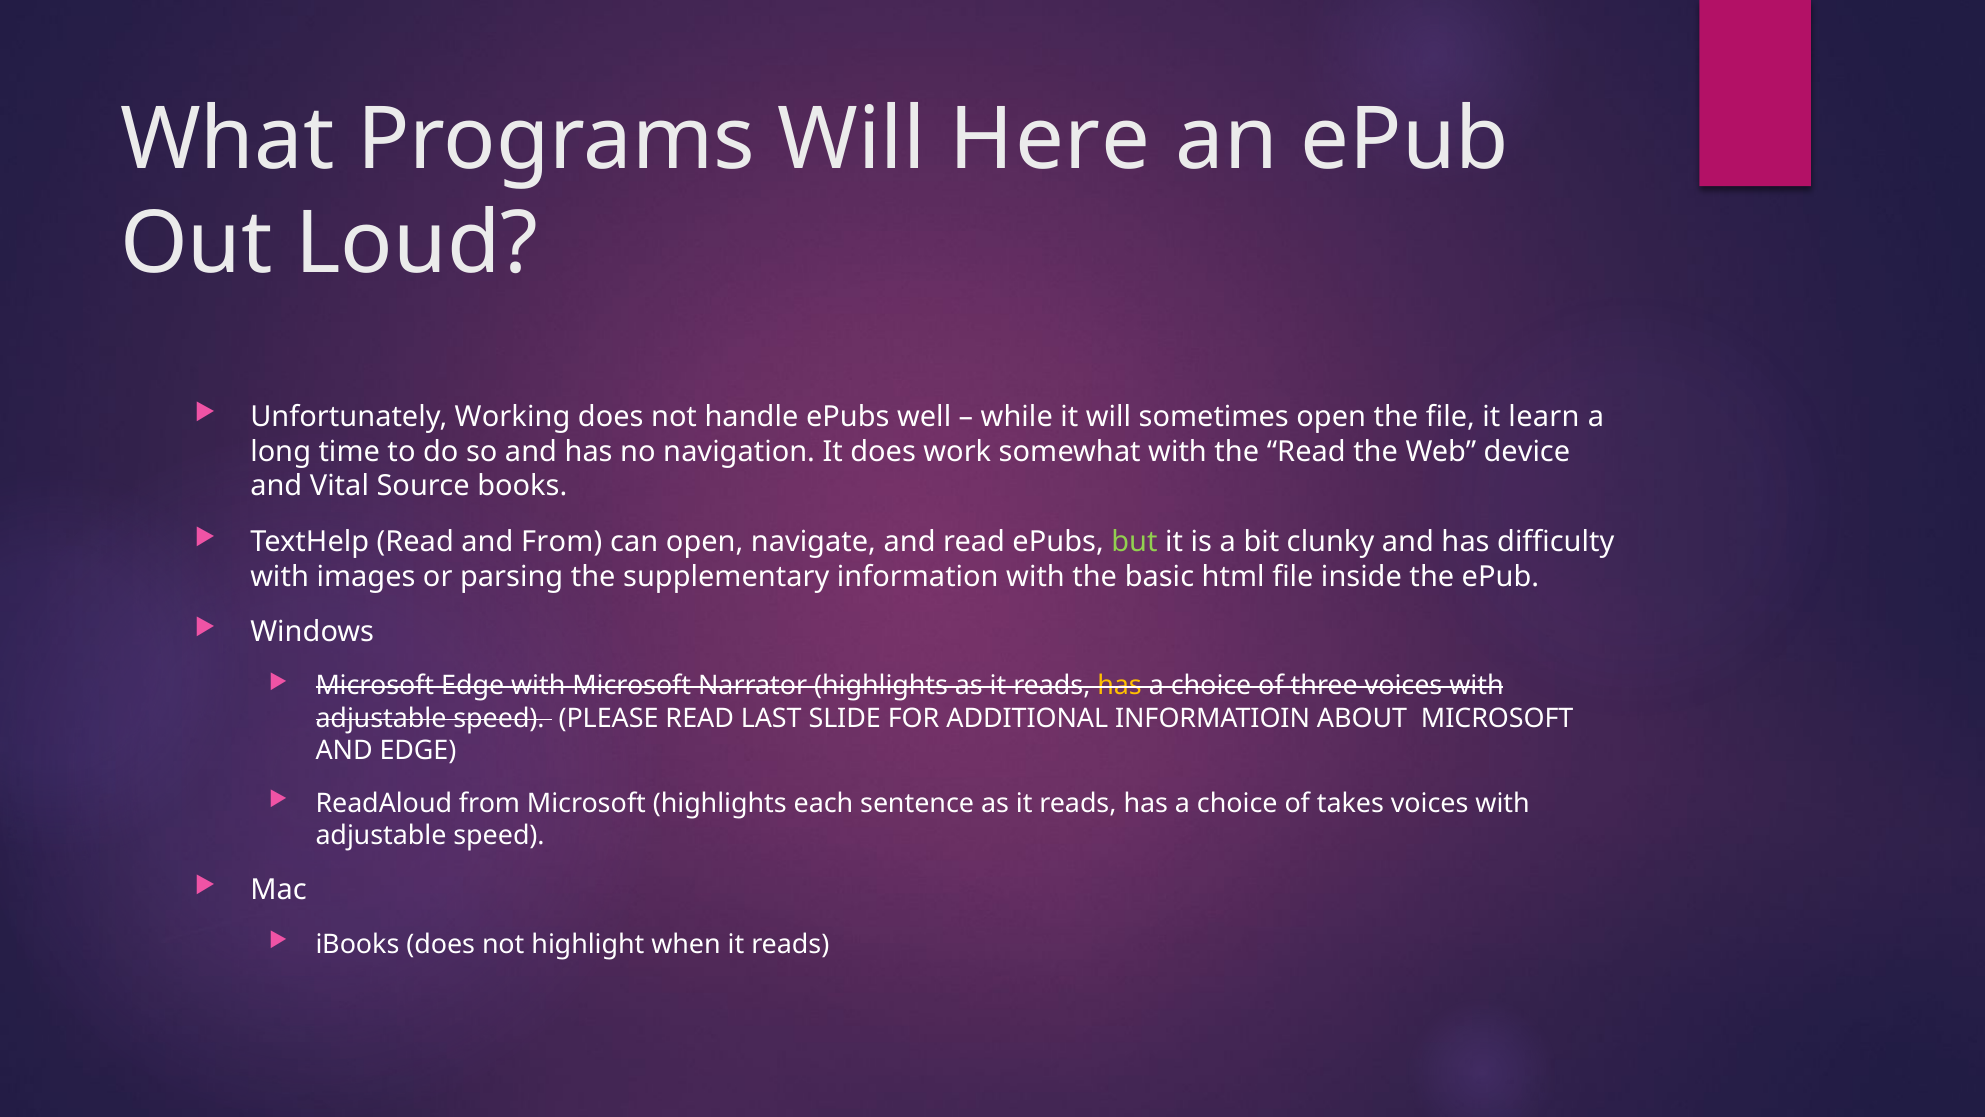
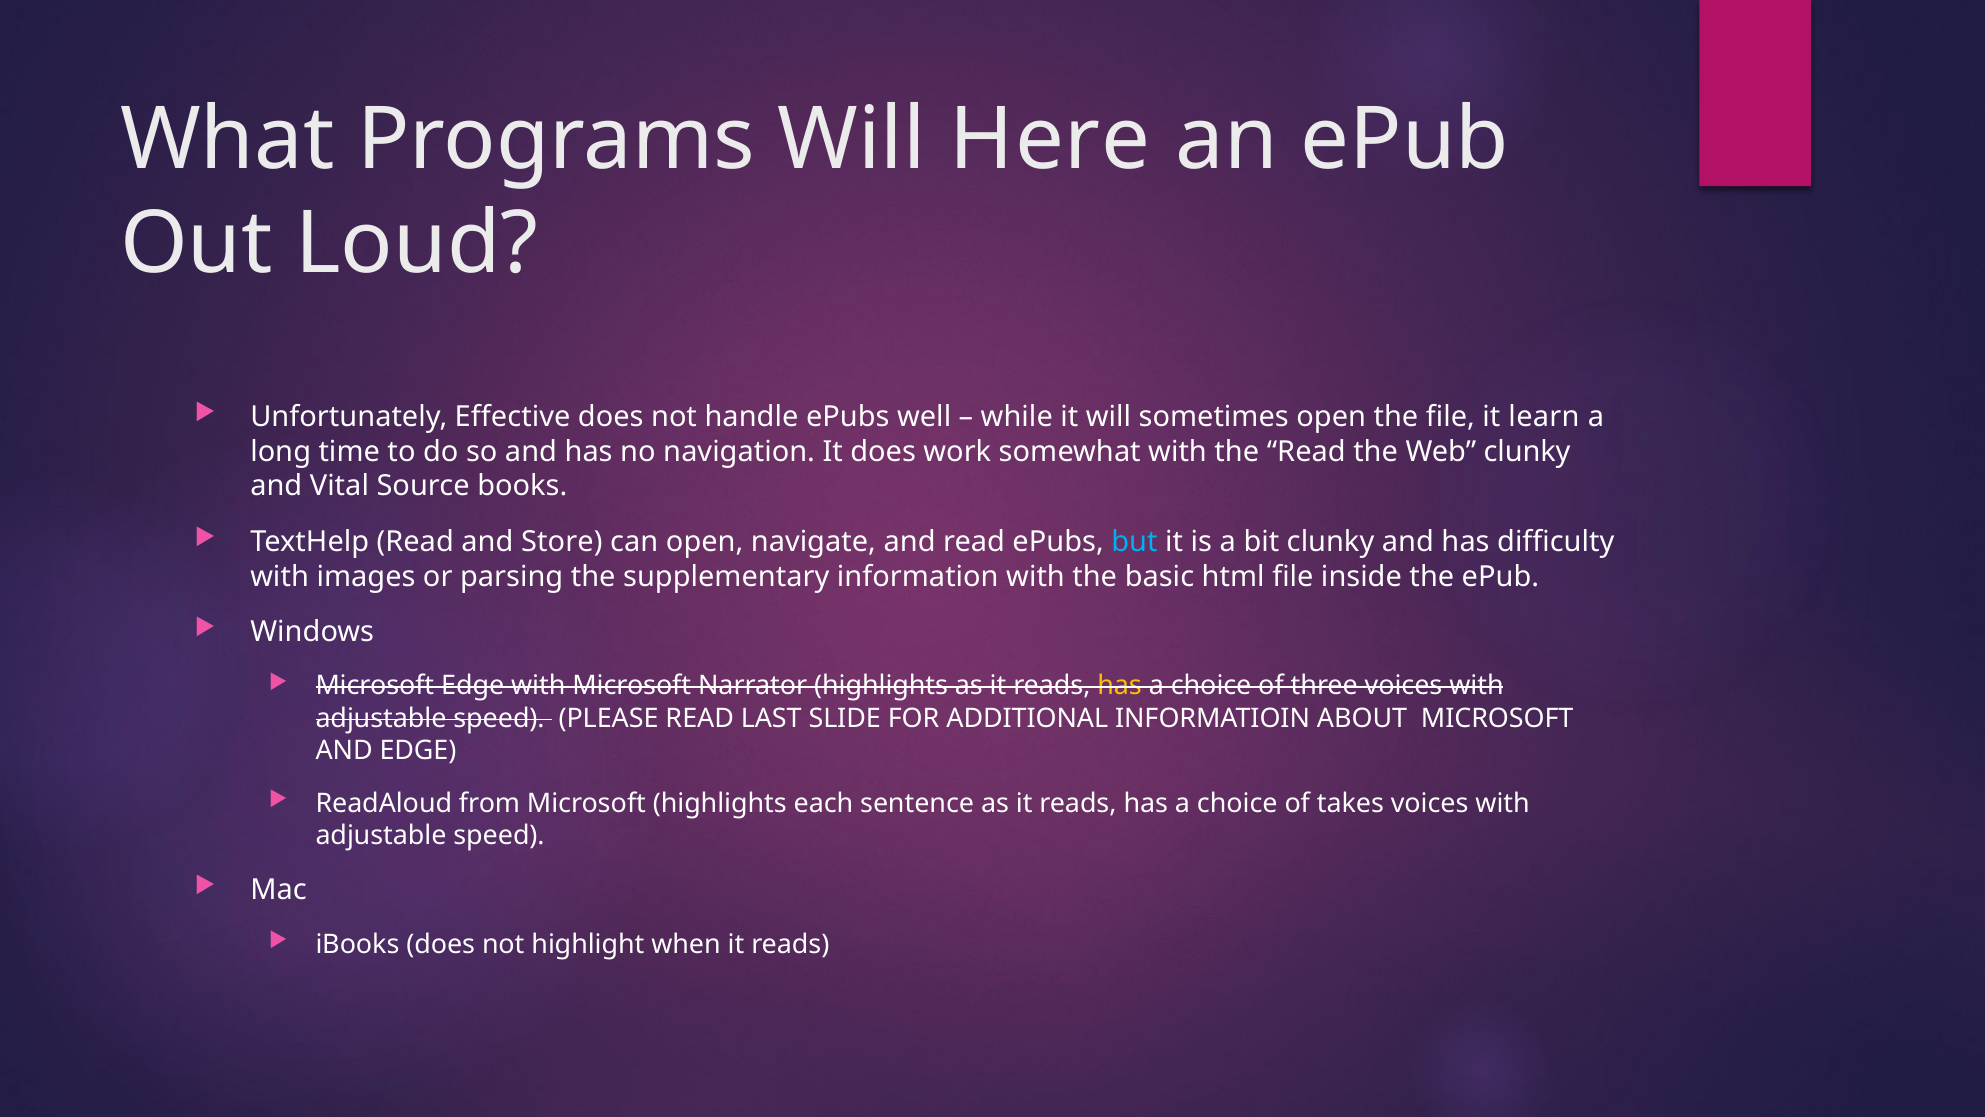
Working: Working -> Effective (513, 417)
Web device: device -> clunky (1527, 451)
and From: From -> Store (562, 542)
but colour: light green -> light blue (1134, 542)
